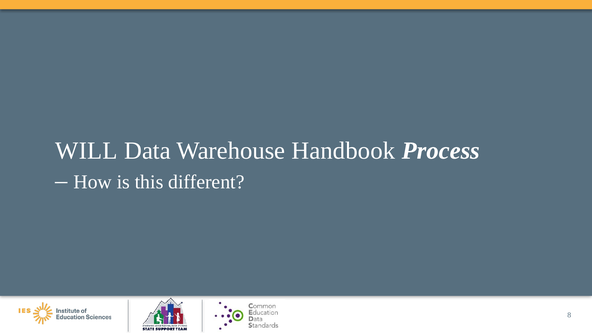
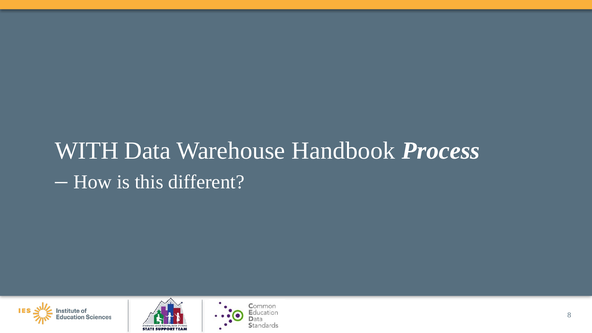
WILL: WILL -> WITH (87, 151)
